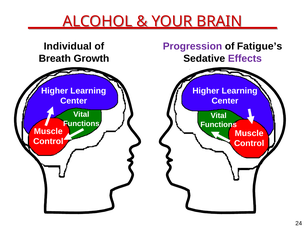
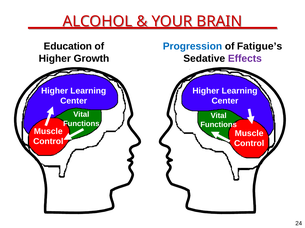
Individual: Individual -> Education (68, 46)
Progression colour: purple -> blue (192, 46)
Breath: Breath -> Higher (55, 59)
